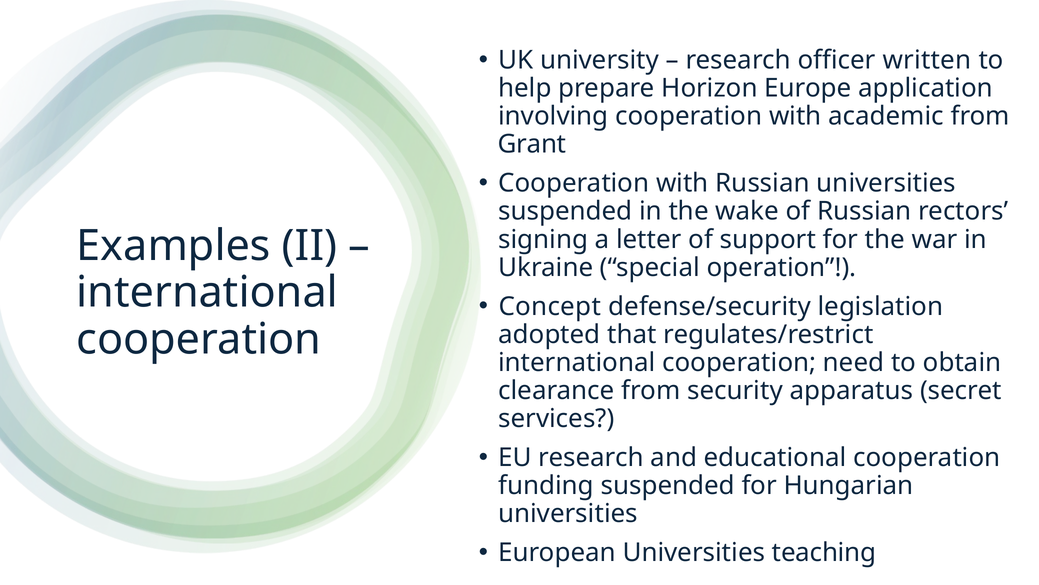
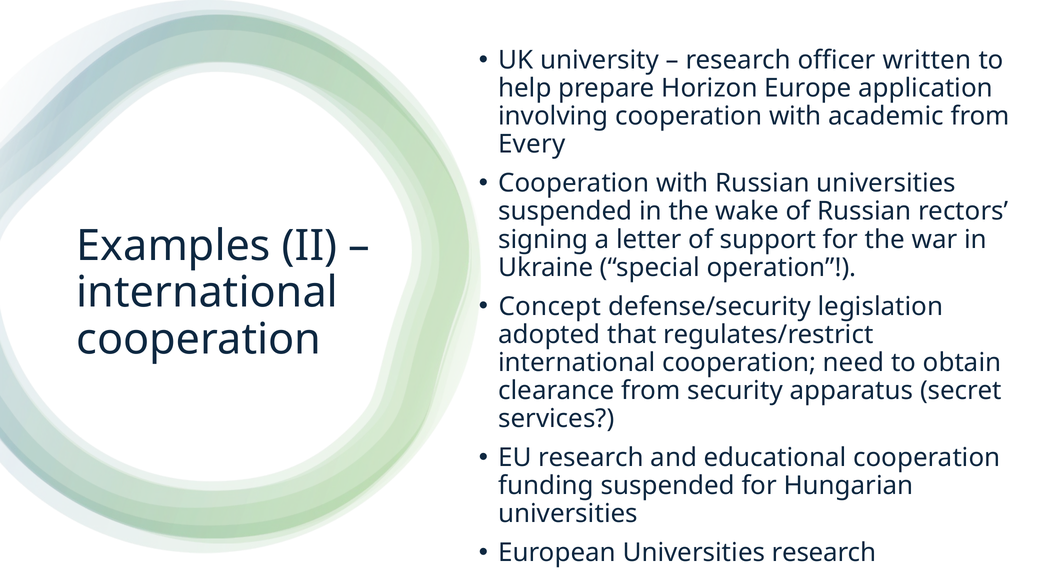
Grant: Grant -> Every (532, 144)
Universities teaching: teaching -> research (824, 552)
